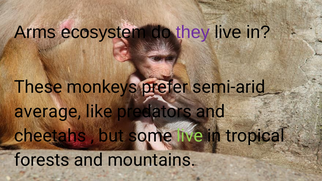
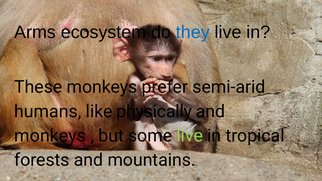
they colour: purple -> blue (193, 32)
average: average -> humans (48, 112)
predators: predators -> physically (154, 112)
cheetahs: cheetahs -> monkeys (50, 136)
